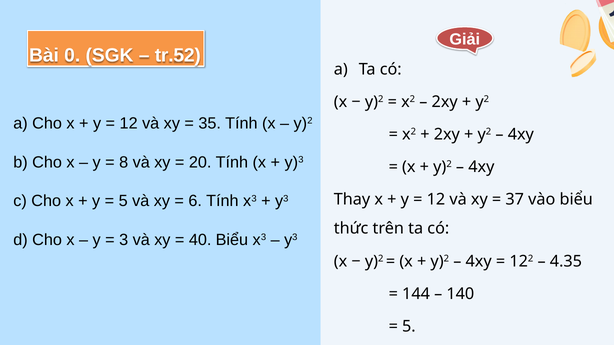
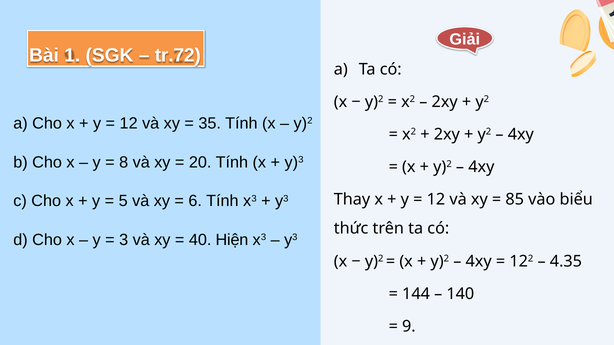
0: 0 -> 1 (72, 56)
tr.52: tr.52 -> tr.72 (178, 56)
37: 37 -> 85 (515, 200)
40 Biểu: Biểu -> Hiện (232, 240)
5: 5 -> 9 (409, 327)
